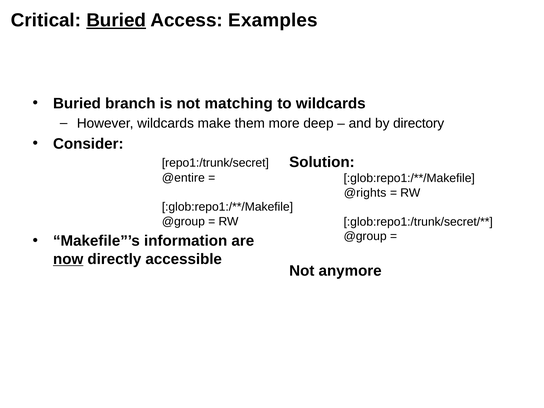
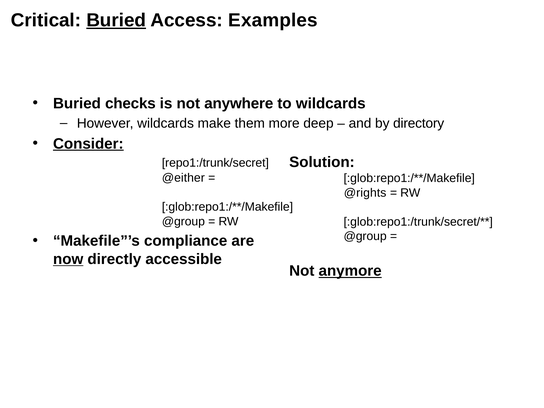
branch: branch -> checks (130, 104)
matching: matching -> anywhere (239, 104)
Consider underline: none -> present (88, 144)
@entire: @entire -> @either (183, 178)
information: information -> compliance (186, 241)
anymore underline: none -> present (350, 271)
